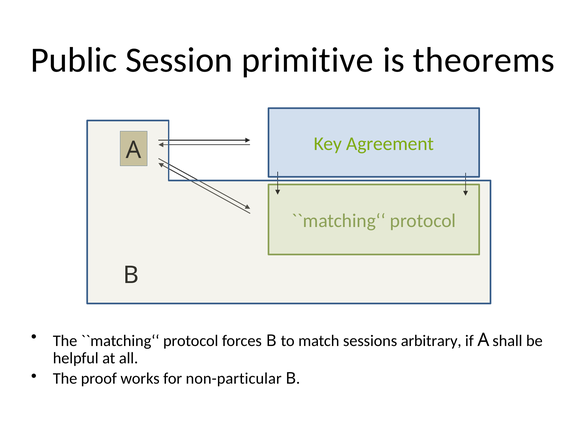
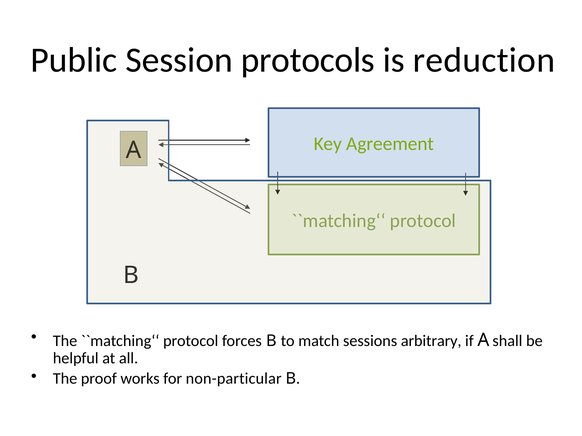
primitive: primitive -> protocols (308, 60)
theorems: theorems -> reduction (484, 60)
